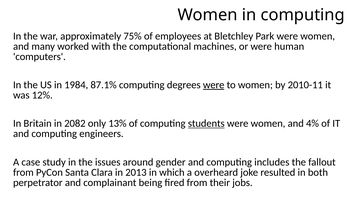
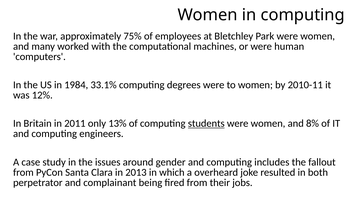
87.1%: 87.1% -> 33.1% (104, 85)
were underline: present -> none (214, 85)
2082: 2082 -> 2011 (75, 123)
4%: 4% -> 8% (313, 123)
